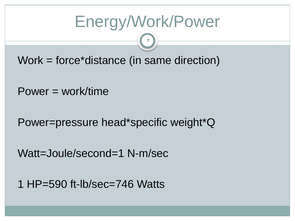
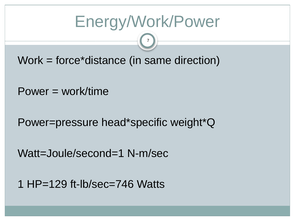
HP=590: HP=590 -> HP=129 (47, 185)
